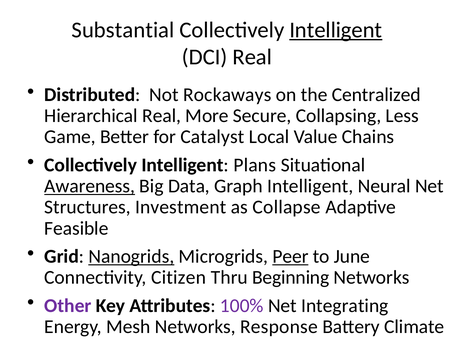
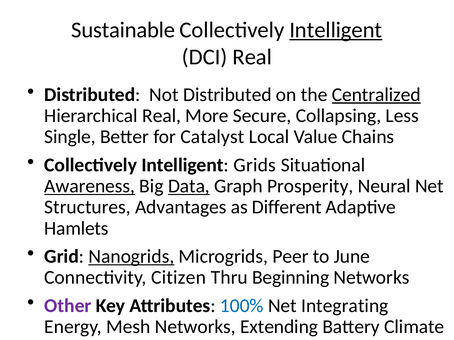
Substantial: Substantial -> Sustainable (123, 30)
Not Rockaways: Rockaways -> Distributed (227, 95)
Centralized underline: none -> present (376, 95)
Game: Game -> Single (70, 137)
Plans: Plans -> Grids (255, 165)
Data underline: none -> present (189, 186)
Graph Intelligent: Intelligent -> Prosperity (310, 186)
Investment: Investment -> Advantages (181, 207)
Collapse: Collapse -> Different (287, 207)
Feasible: Feasible -> Hamlets (76, 229)
Peer underline: present -> none (290, 257)
100% colour: purple -> blue (242, 306)
Response: Response -> Extending (279, 327)
